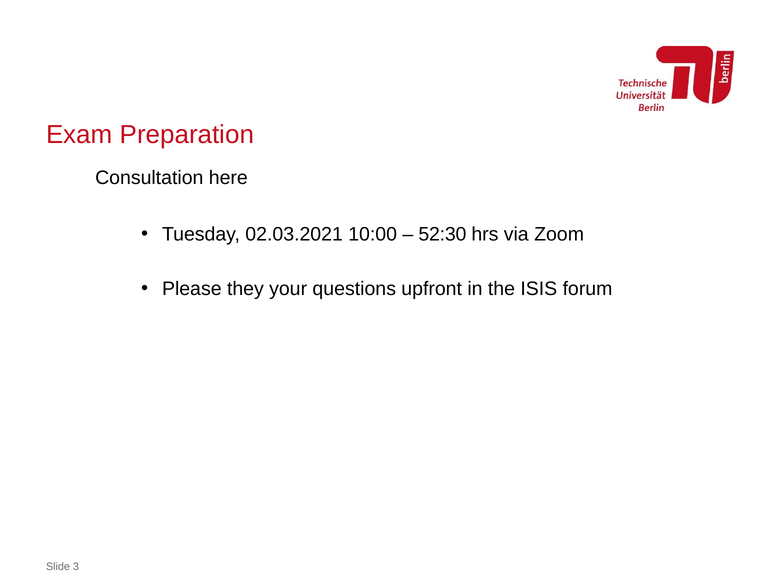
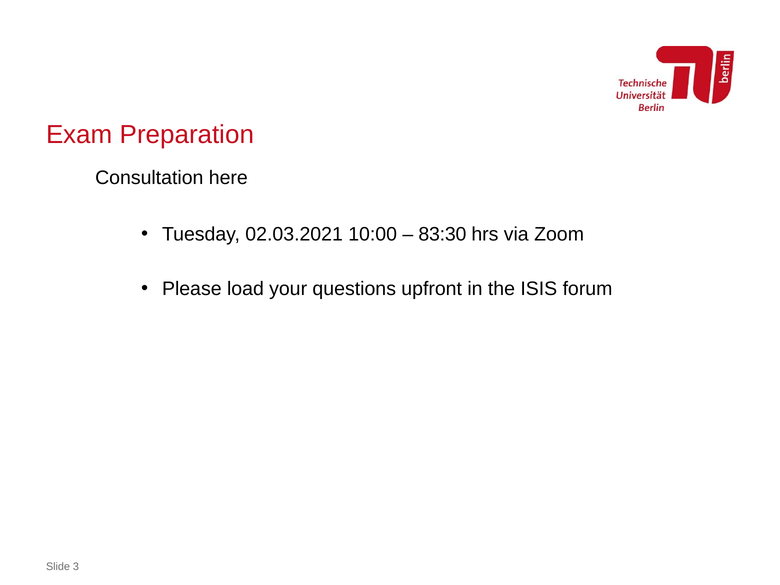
52:30: 52:30 -> 83:30 (442, 234)
they: they -> load (245, 289)
